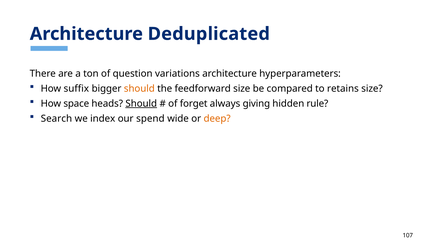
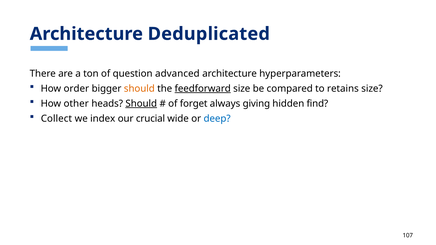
variations: variations -> advanced (177, 74)
suffix: suffix -> order (76, 89)
feedforward underline: none -> present (203, 89)
space: space -> other (76, 104)
rule: rule -> find (317, 104)
Search: Search -> Collect (56, 119)
spend: spend -> crucial (150, 119)
deep colour: orange -> blue (217, 119)
